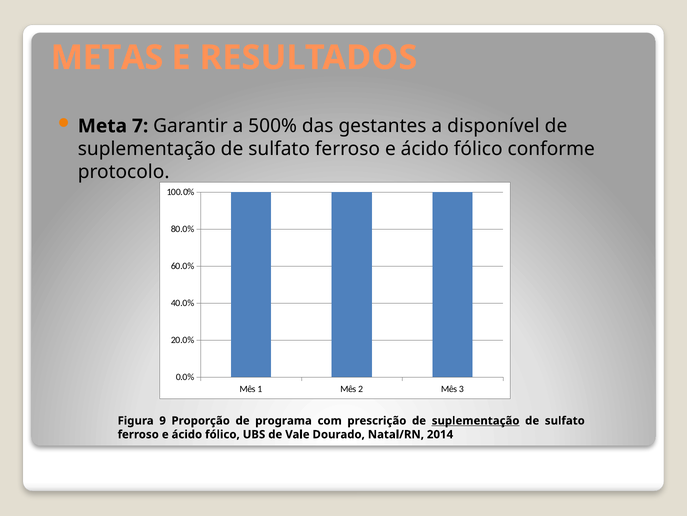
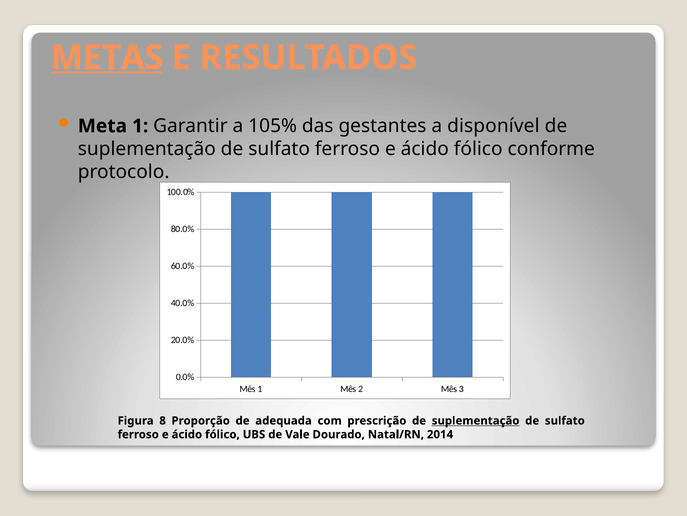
METAS underline: none -> present (107, 58)
Meta 7: 7 -> 1 (140, 126)
500%: 500% -> 105% (273, 126)
9: 9 -> 8 (163, 420)
programa: programa -> adequada (284, 420)
